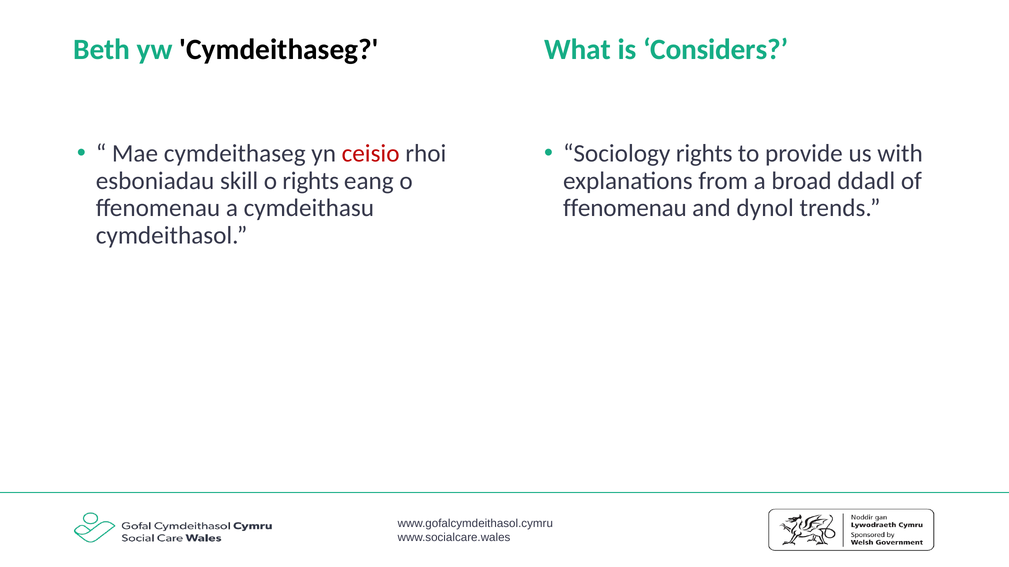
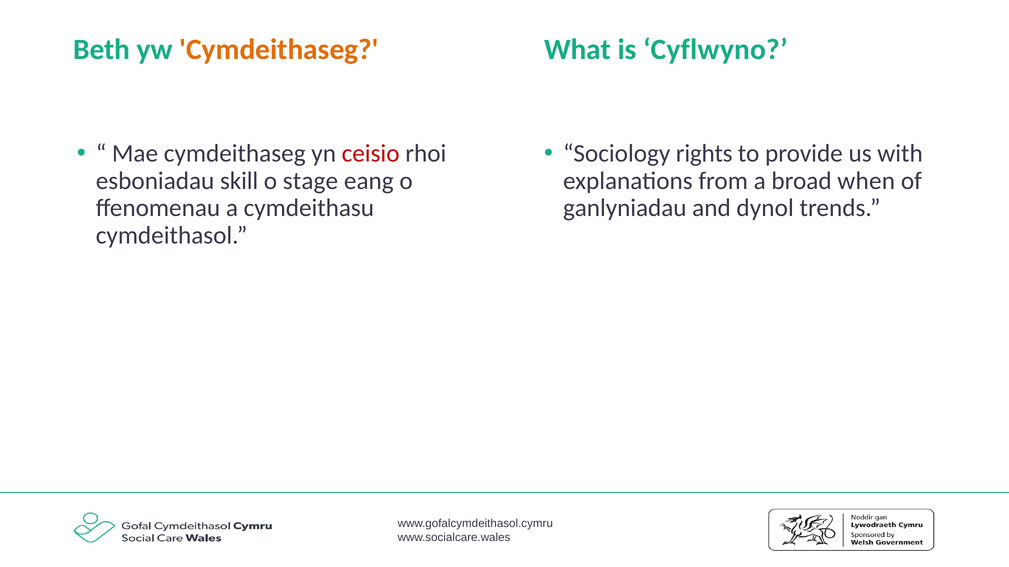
Cymdeithaseg colour: black -> orange (279, 50)
Considers: Considers -> Cyflwyno (715, 50)
o rights: rights -> stage (310, 181)
ddadl: ddadl -> when (866, 181)
ffenomenau: ffenomenau -> ganlyniadau (625, 208)
